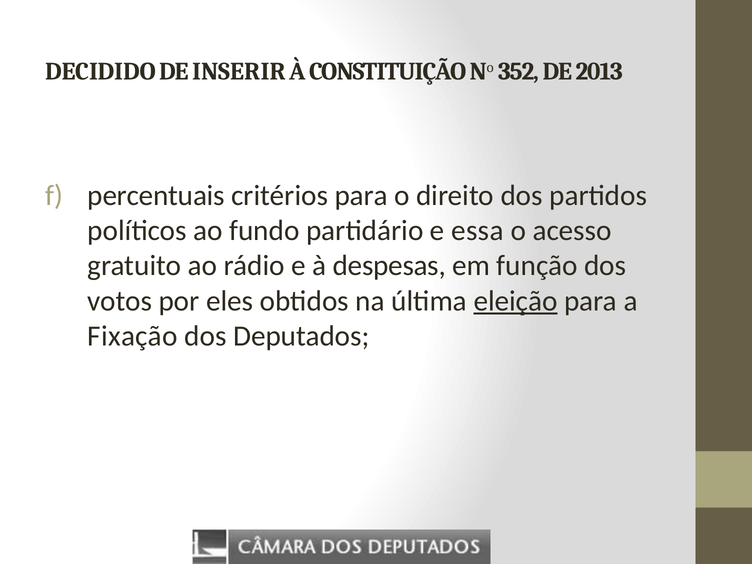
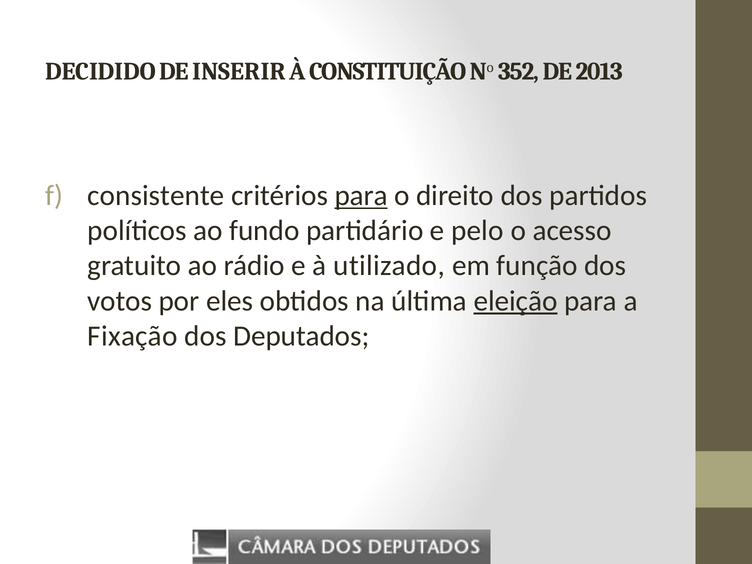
percentuais: percentuais -> consistente (156, 196)
para underline: none -> present (361, 196)
essa: essa -> pelo (477, 231)
despesas: despesas -> utilizado (389, 266)
